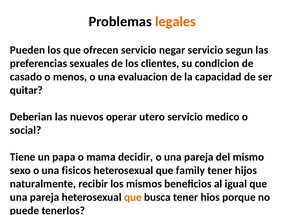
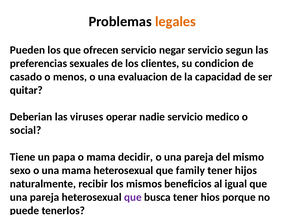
nuevos: nuevos -> viruses (87, 117)
utero: utero -> nadie (152, 117)
una fisicos: fisicos -> mama (76, 171)
que colour: orange -> purple (133, 197)
